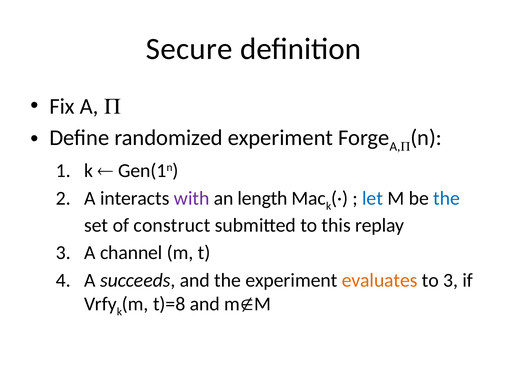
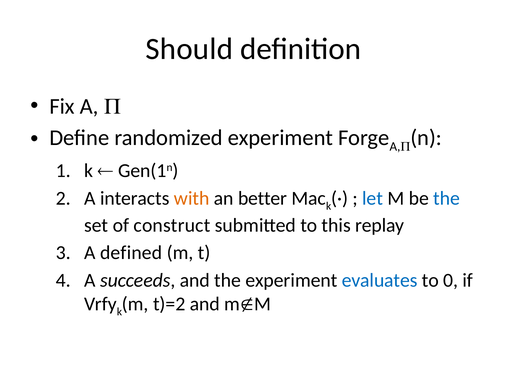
Secure: Secure -> Should (189, 49)
with colour: purple -> orange (192, 198)
length: length -> better (263, 198)
channel: channel -> defined (131, 253)
evaluates colour: orange -> blue (380, 281)
to 3: 3 -> 0 (451, 281)
t)=8: t)=8 -> t)=2 (169, 304)
